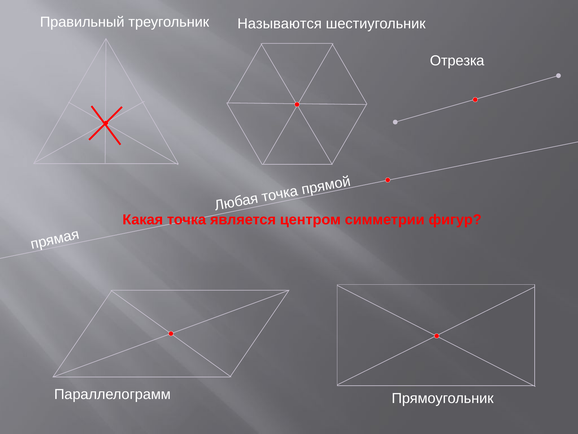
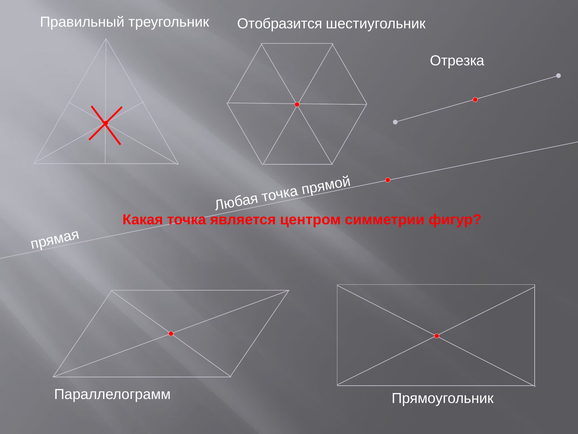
Называются: Называются -> Отобразится (280, 24)
